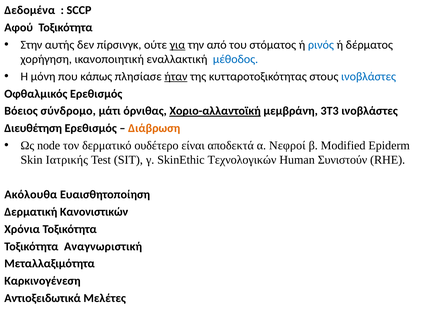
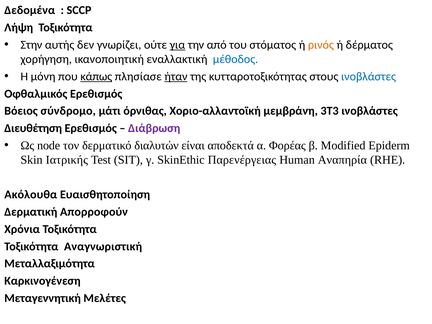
Αφού: Αφού -> Λήψη (19, 27)
πίρσινγκ: πίρσινγκ -> γνωρίζει (119, 45)
ρινός colour: blue -> orange (321, 45)
κάπως underline: none -> present (96, 76)
Χοριο-αλλαντοϊκή underline: present -> none (215, 111)
Διάβρωση colour: orange -> purple (154, 128)
ουδέτερο: ουδέτερο -> διαλυτών (157, 146)
Νεφροί: Νεφροί -> Φορέας (287, 146)
Τεχνολογικών: Τεχνολογικών -> Παρενέργειας (242, 160)
Συνιστούν: Συνιστούν -> Αναπηρία (342, 160)
Κανονιστικών: Κανονιστικών -> Απορροφούν (94, 212)
Αντιοξειδωτικά: Αντιοξειδωτικά -> Μεταγεννητική (43, 298)
